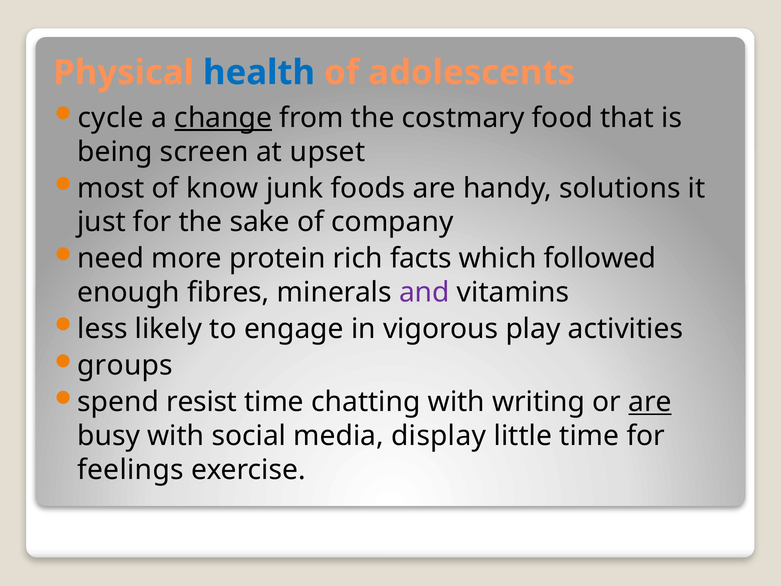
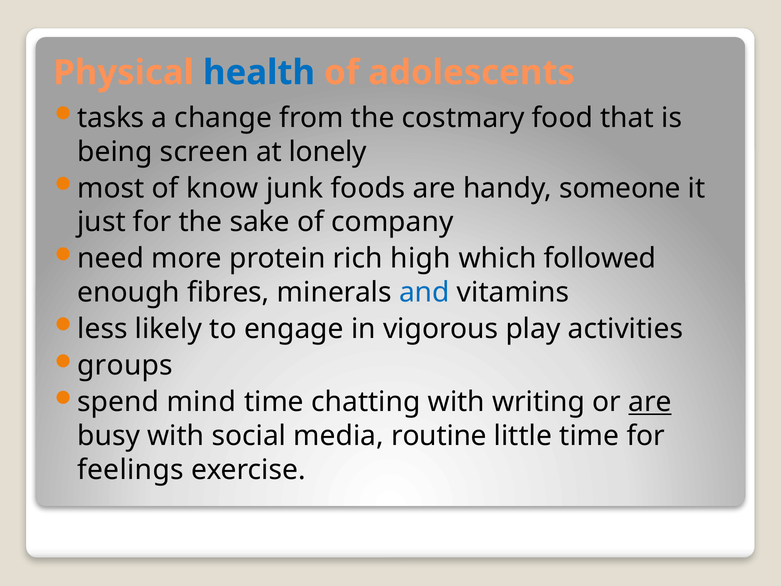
cycle: cycle -> tasks (111, 118)
change underline: present -> none (223, 118)
upset: upset -> lonely (328, 152)
solutions: solutions -> someone (620, 188)
facts: facts -> high (421, 259)
and colour: purple -> blue (424, 292)
resist: resist -> mind (201, 402)
display: display -> routine (439, 436)
